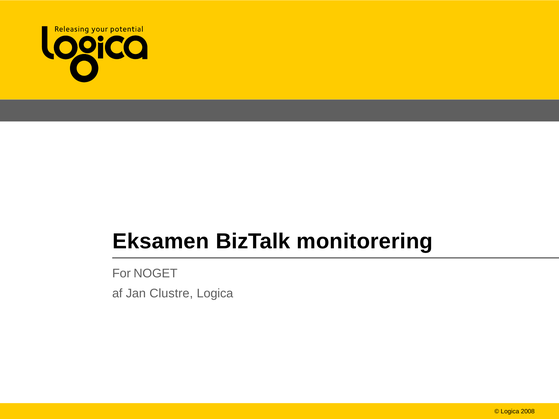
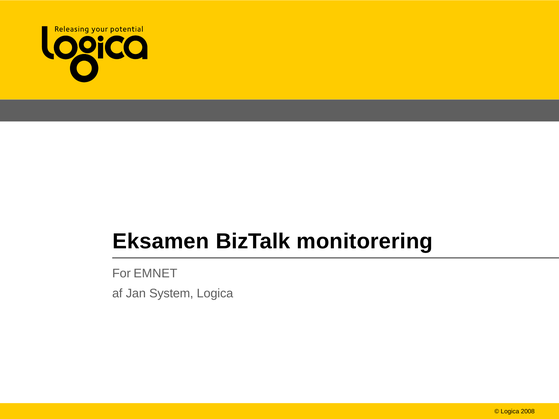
NOGET: NOGET -> EMNET (155, 274)
Clustre: Clustre -> System (171, 293)
